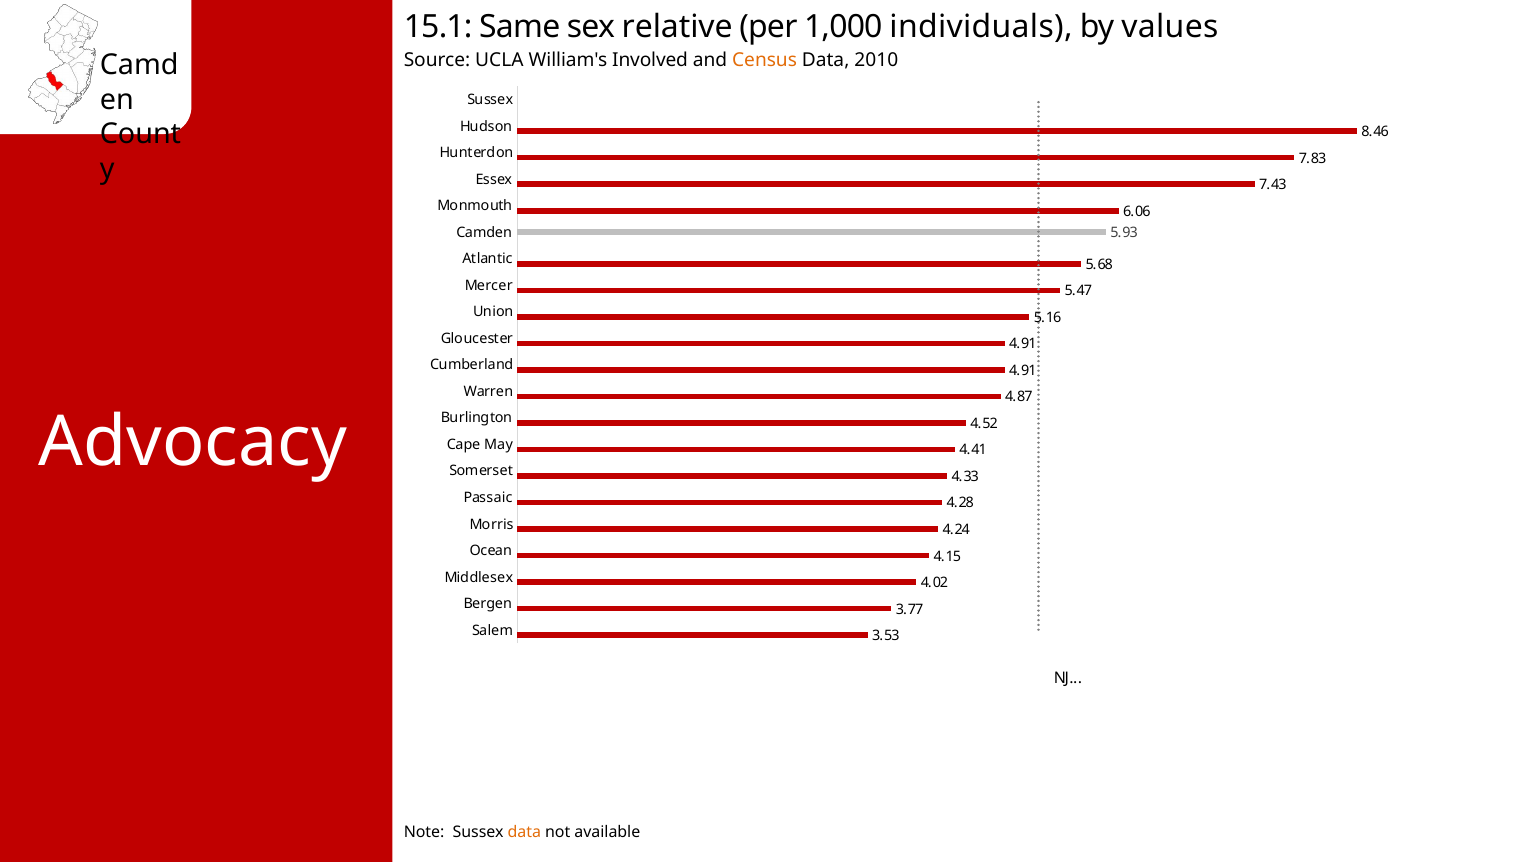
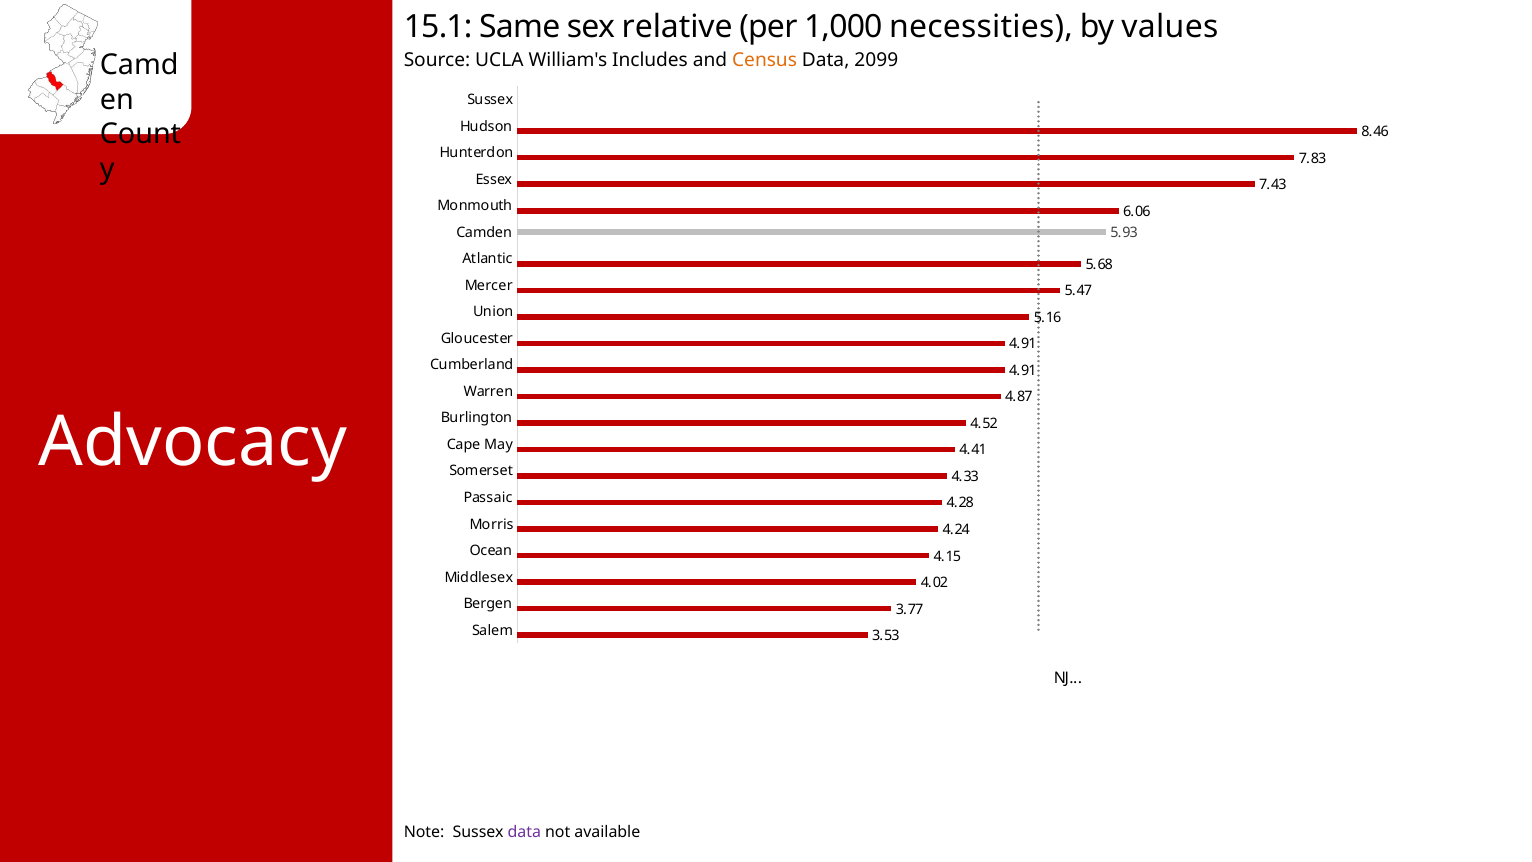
individuals: individuals -> necessities (981, 27)
Involved: Involved -> Includes (650, 60)
2010: 2010 -> 2099 (876, 60)
data colour: orange -> purple (524, 832)
